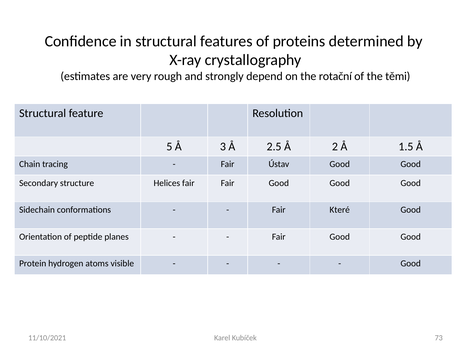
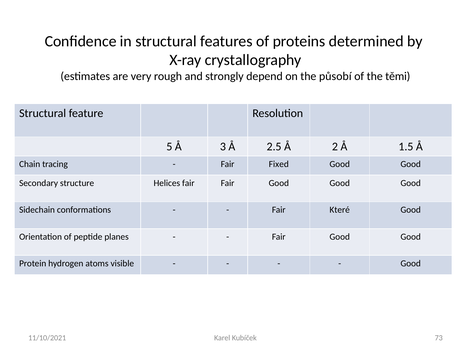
rotační: rotační -> působí (335, 76)
Ústav: Ústav -> Fixed (279, 164)
